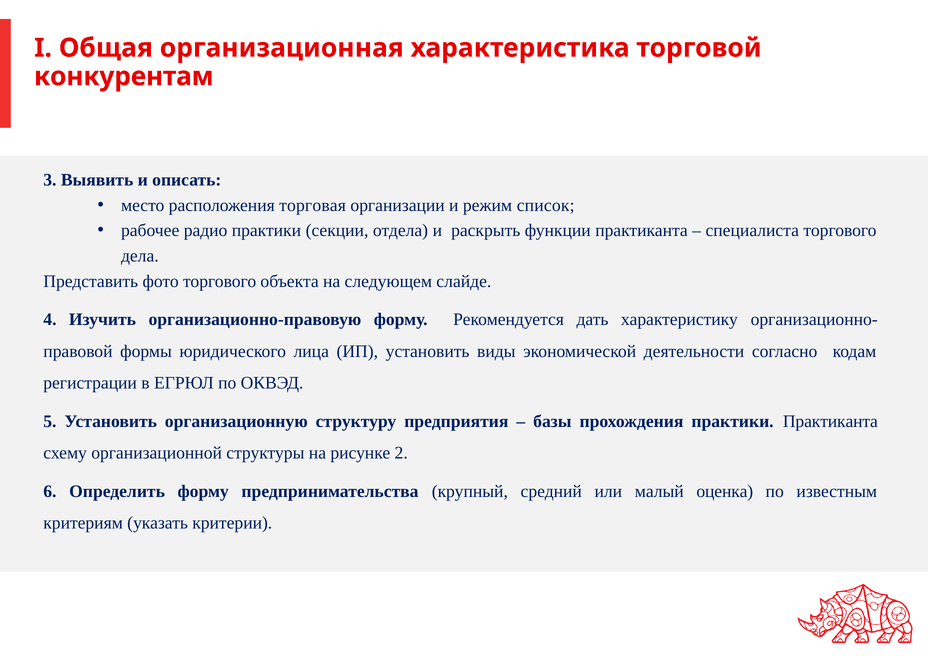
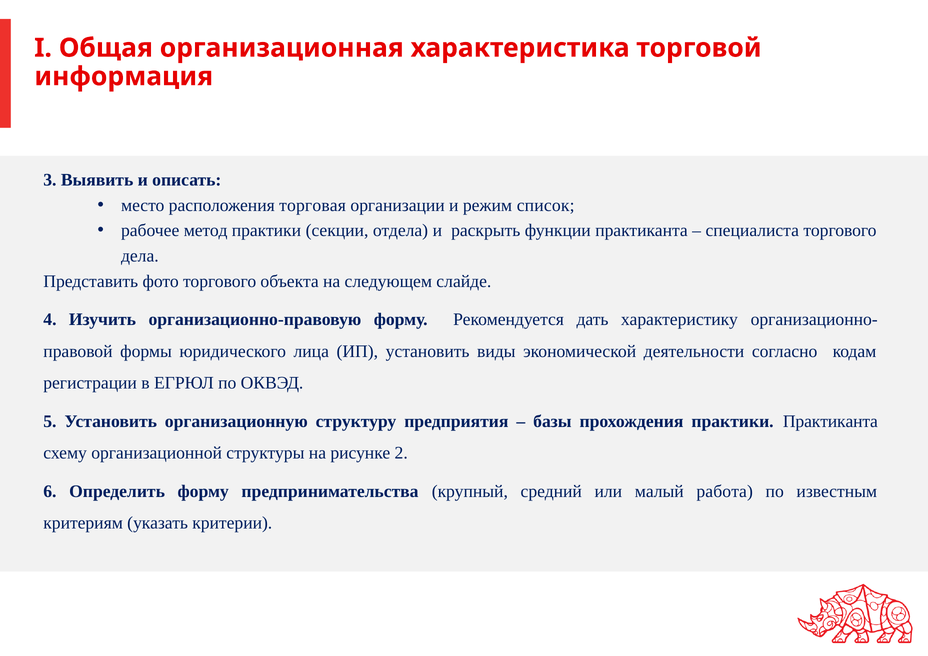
конкурентам: конкурентам -> информация (124, 77)
радио: радио -> метод (206, 231)
оценка: оценка -> работа (725, 492)
